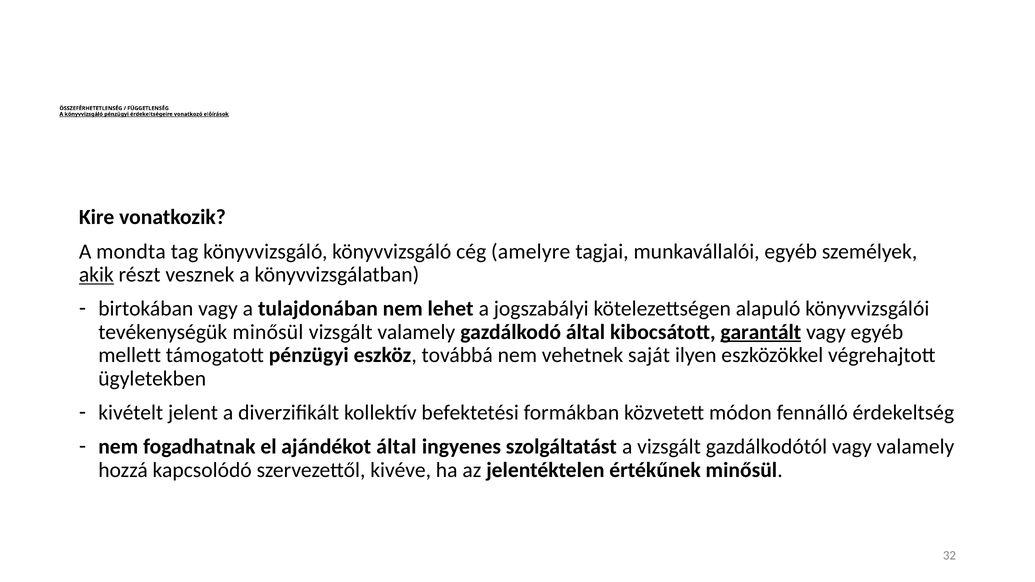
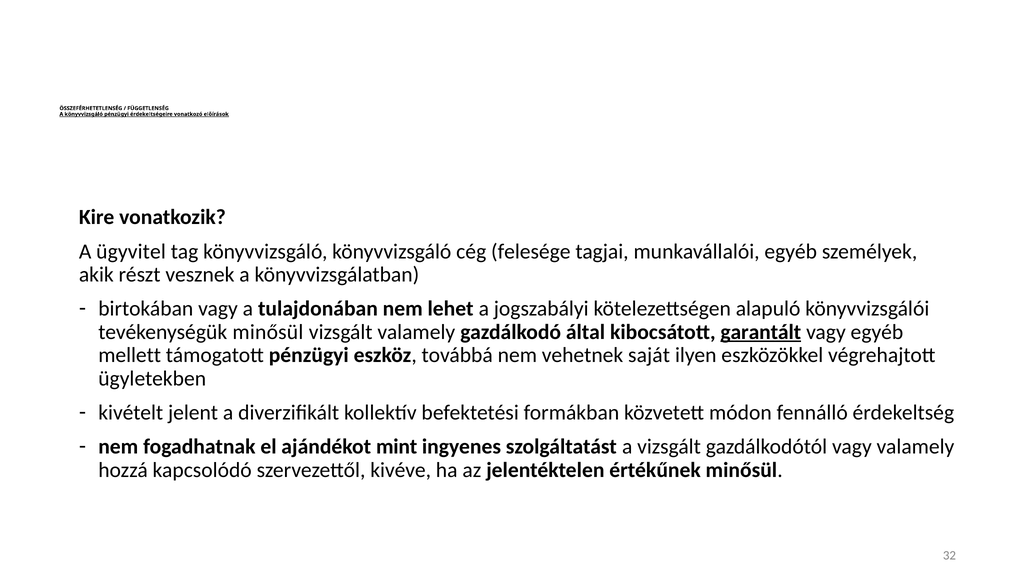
mondta: mondta -> ügyvitel (131, 251)
amelyre: amelyre -> felesége (531, 251)
akik underline: present -> none (96, 275)
ajándékot által: által -> mint (397, 447)
